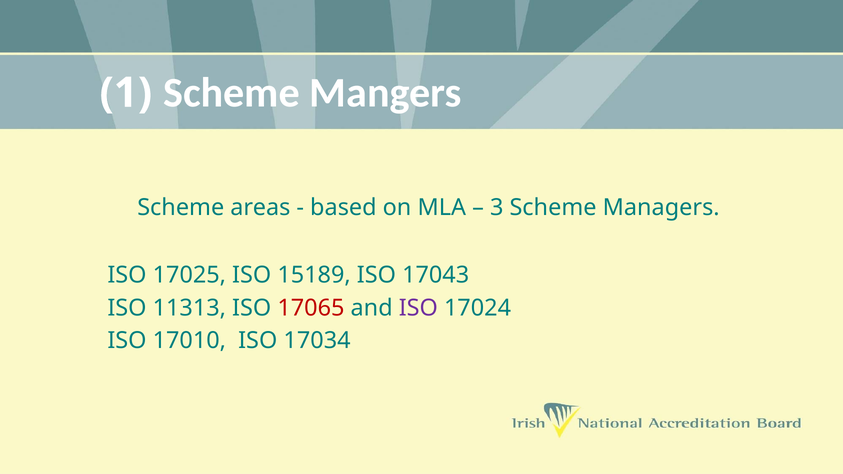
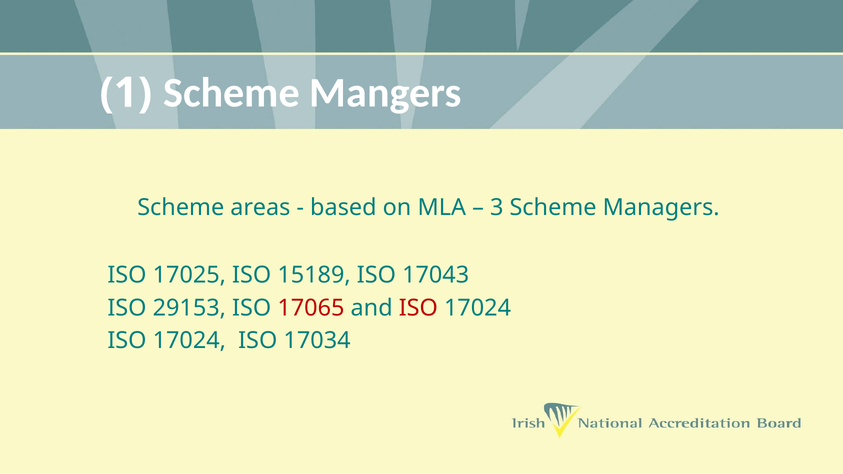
11313: 11313 -> 29153 (189, 308)
ISO colour: purple -> red (418, 308)
17010: 17010 -> 17024 (189, 341)
